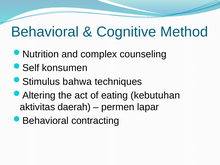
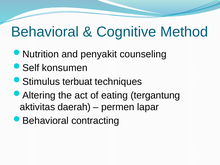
complex: complex -> penyakit (99, 54)
bahwa: bahwa -> terbuat (77, 82)
kebutuhan: kebutuhan -> tergantung (155, 95)
